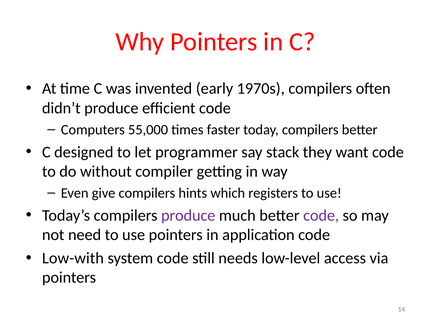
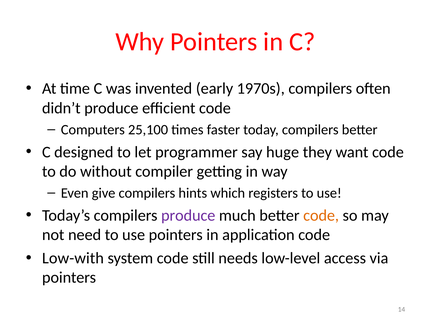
55,000: 55,000 -> 25,100 (148, 129)
stack: stack -> huge (283, 152)
code colour: purple -> orange (321, 215)
